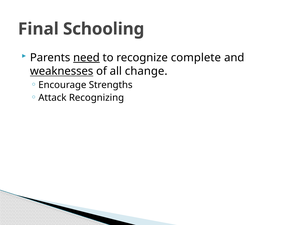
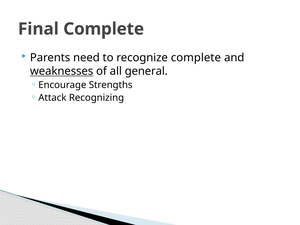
Final Schooling: Schooling -> Complete (104, 29)
need underline: present -> none (86, 58)
change: change -> general (146, 71)
